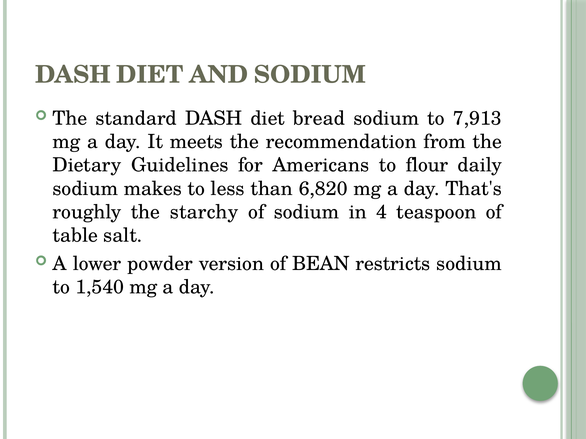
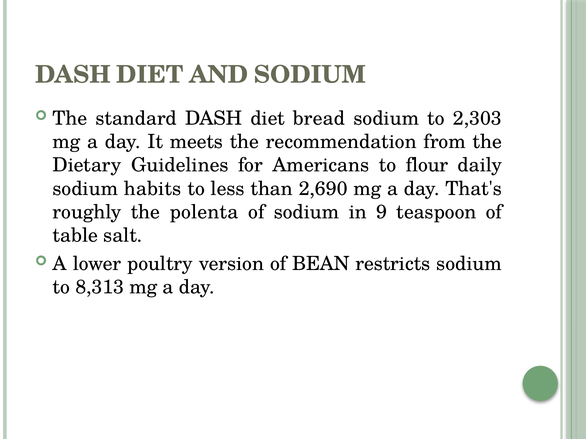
7,913: 7,913 -> 2,303 (477, 119)
makes: makes -> habits (153, 189)
6,820: 6,820 -> 2,690 (323, 189)
starchy: starchy -> polenta (204, 212)
4: 4 -> 9 (382, 212)
powder: powder -> poultry (160, 264)
1,540: 1,540 -> 8,313 (100, 287)
